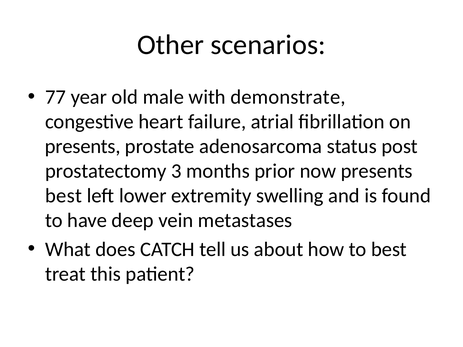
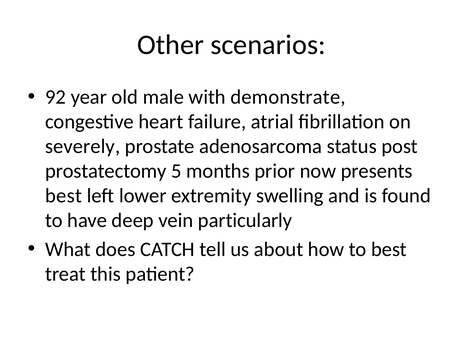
77: 77 -> 92 (56, 97)
presents: presents -> severely (83, 147)
3: 3 -> 5 (176, 171)
metastases: metastases -> particularly (245, 221)
